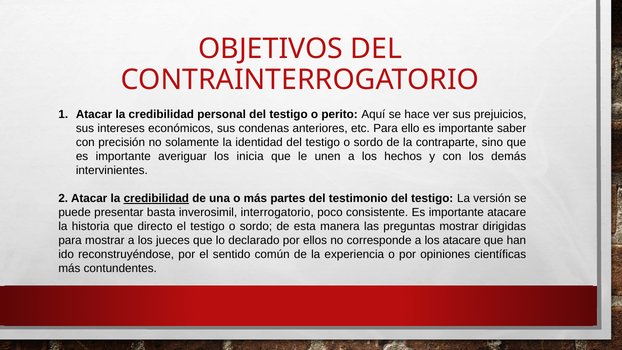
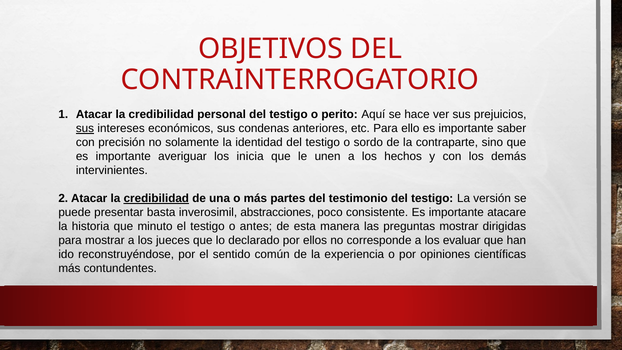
sus underline: none -> present (85, 128)
interrogatorio: interrogatorio -> abstracciones (277, 212)
directo: directo -> minuto (155, 226)
el testigo o sordo: sordo -> antes (256, 226)
los atacare: atacare -> evaluar (462, 240)
